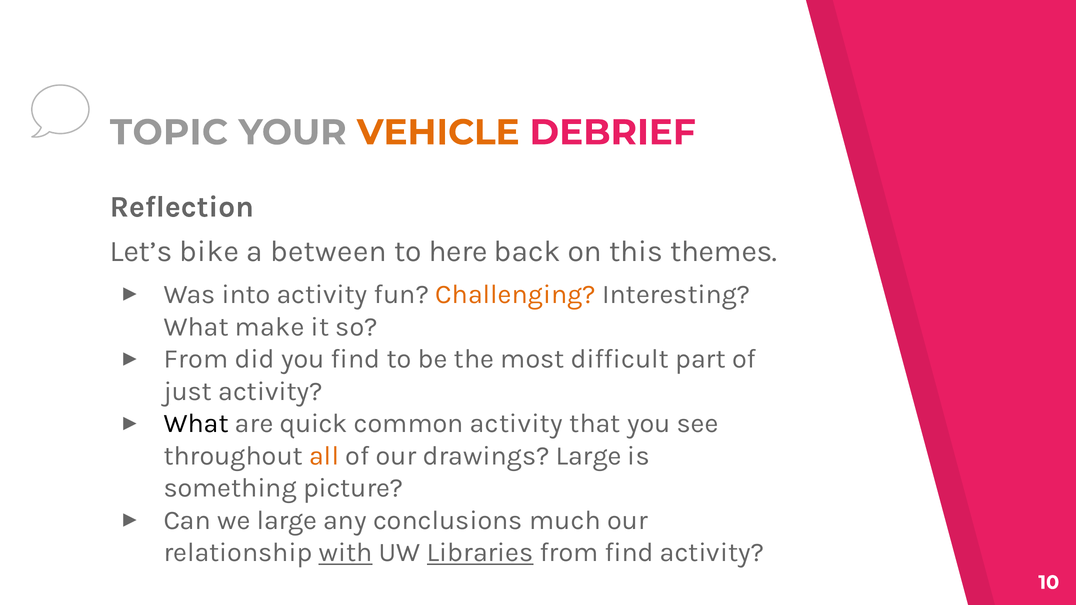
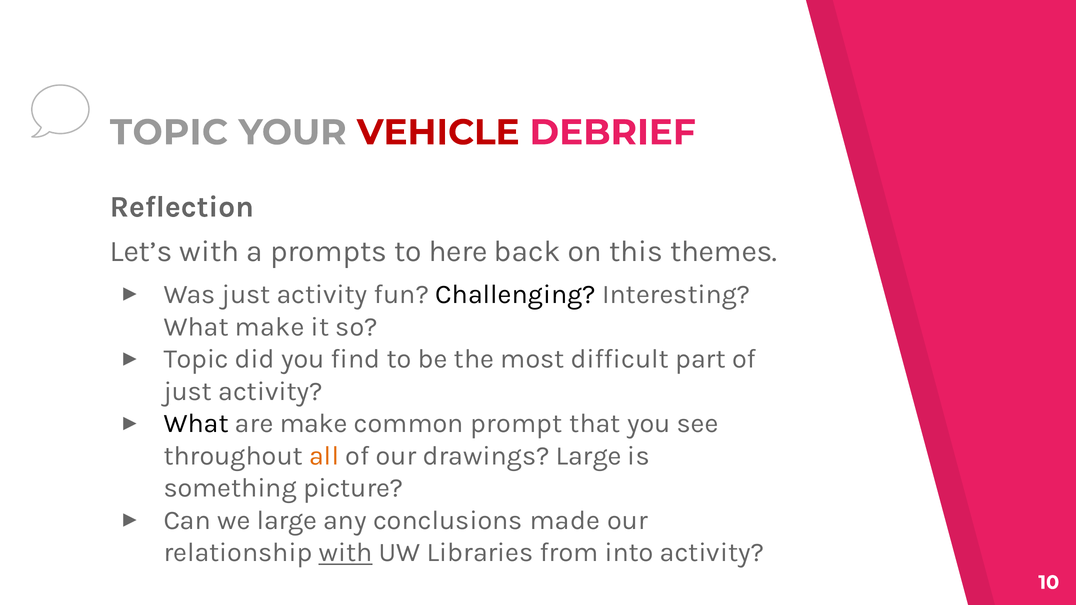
VEHICLE colour: orange -> red (438, 133)
Let’s bike: bike -> with (209, 252)
between: between -> prompts (329, 252)
Was into: into -> just (246, 295)
Challenging colour: orange -> black (516, 295)
From: From -> Topic (196, 359)
are quick: quick -> make (314, 424)
common activity: activity -> prompt (516, 424)
much: much -> made (565, 520)
Libraries underline: present -> none (480, 553)
from find: find -> into (629, 553)
